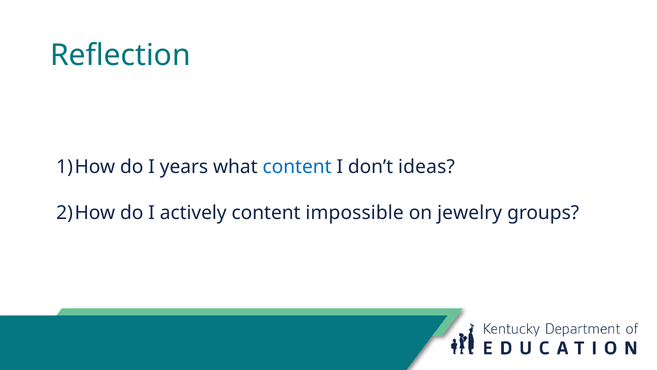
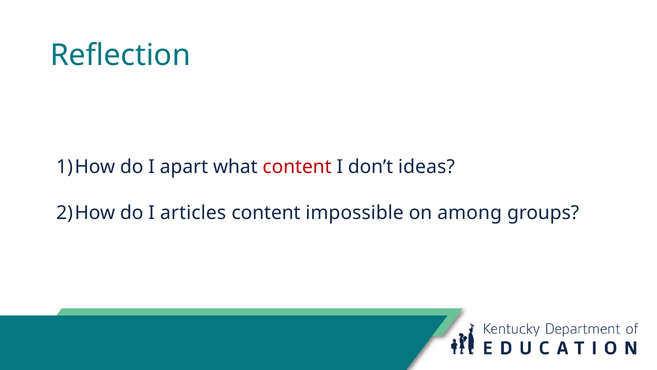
years: years -> apart (184, 167)
content colour: blue -> red (297, 167)
actively: actively -> articles (193, 213)
jewelry: jewelry -> among (470, 213)
